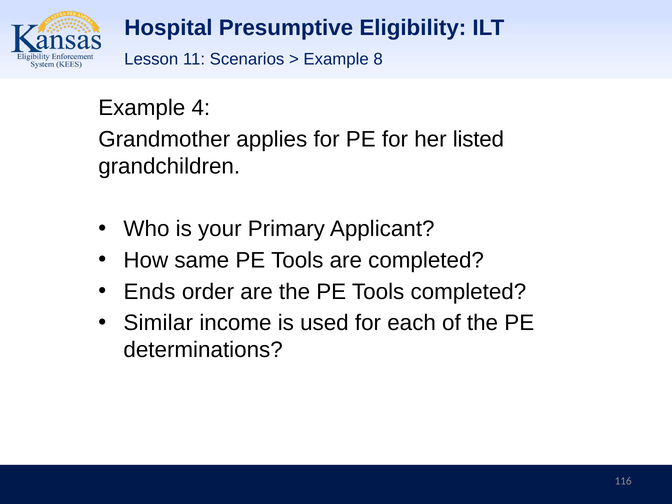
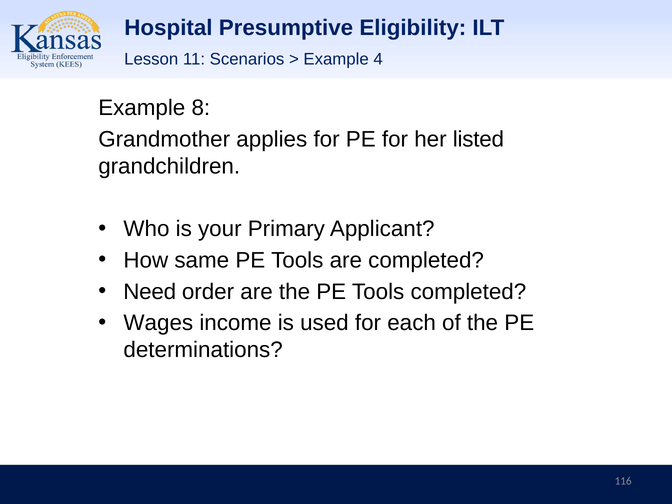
8: 8 -> 4 (378, 59)
4: 4 -> 8 (201, 108)
Ends: Ends -> Need (150, 292)
Similar: Similar -> Wages (158, 323)
